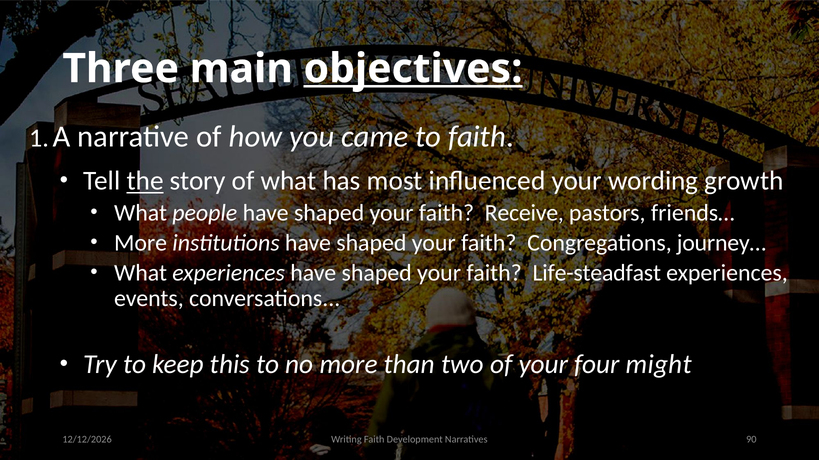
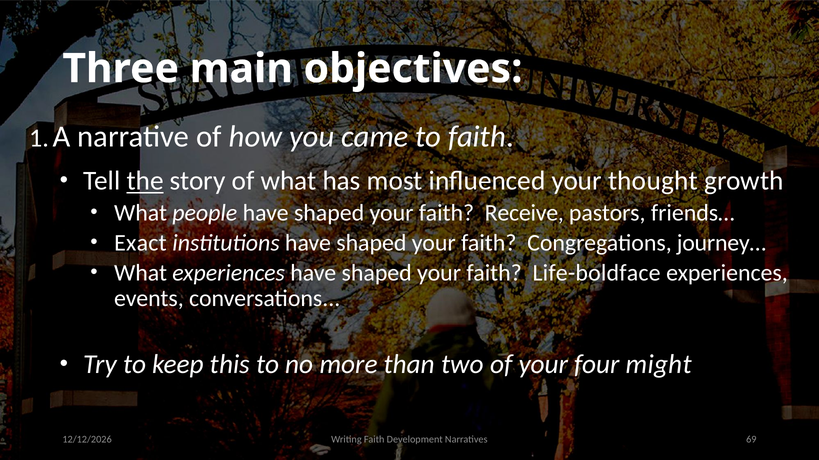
objectives underline: present -> none (413, 69)
wording: wording -> thought (653, 181)
More: More -> Exact (140, 243)
Life-steadfast: Life-steadfast -> Life-boldface (597, 273)
90: 90 -> 69 (751, 440)
